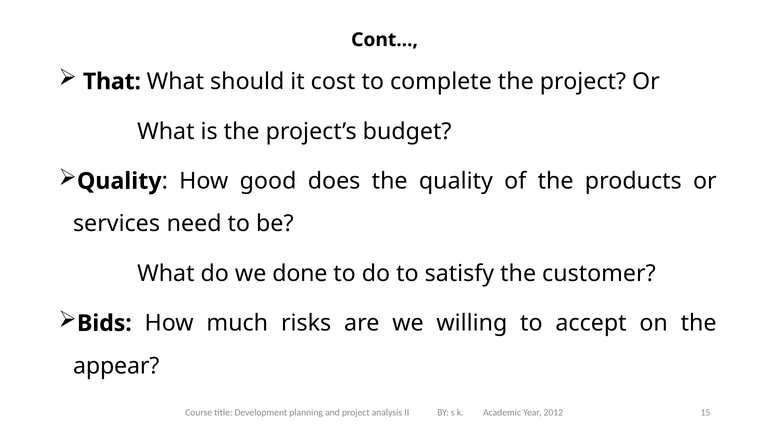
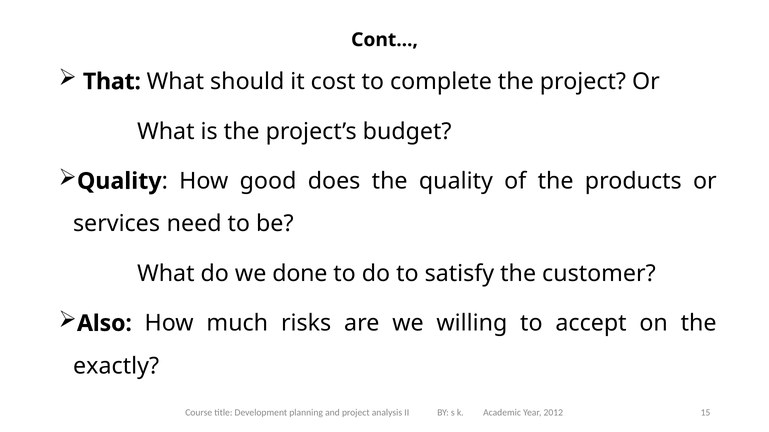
Bids: Bids -> Also (104, 324)
appear: appear -> exactly (116, 366)
